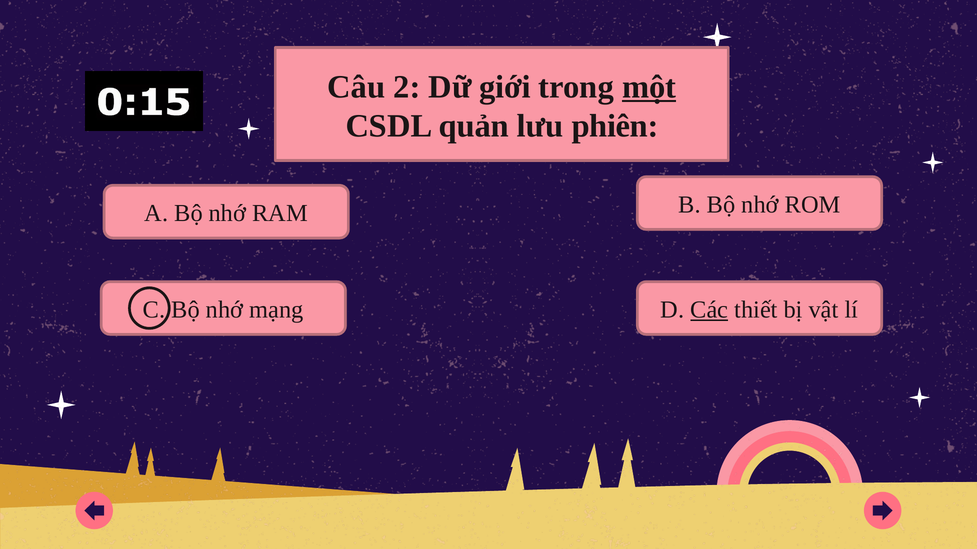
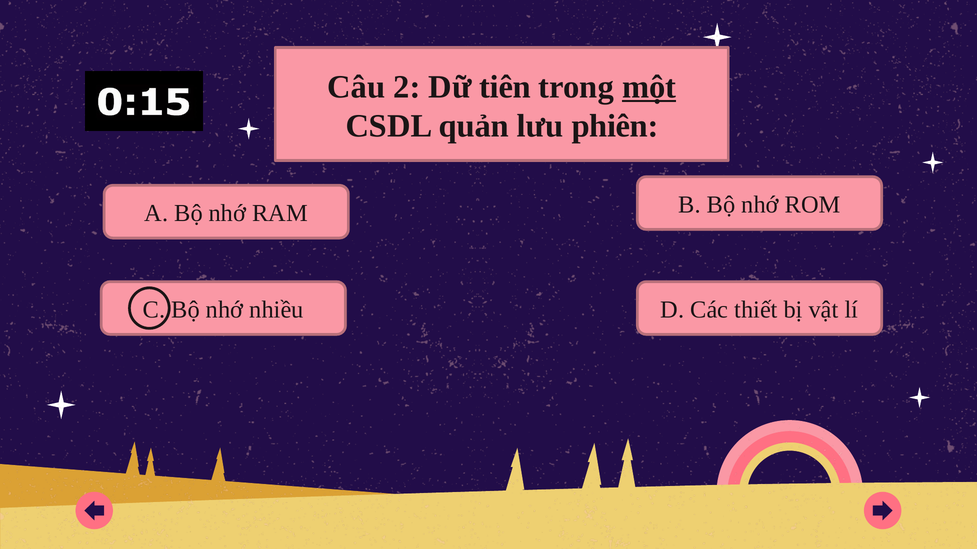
giới: giới -> tiên (505, 87)
mạng: mạng -> nhiều (276, 310)
Các underline: present -> none (709, 310)
